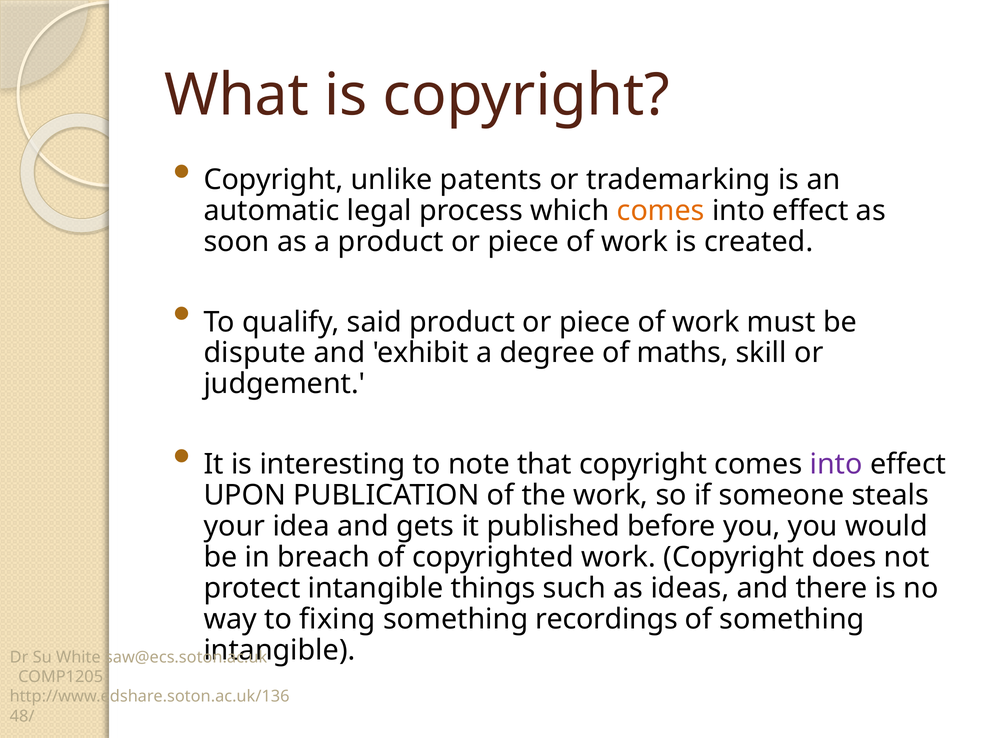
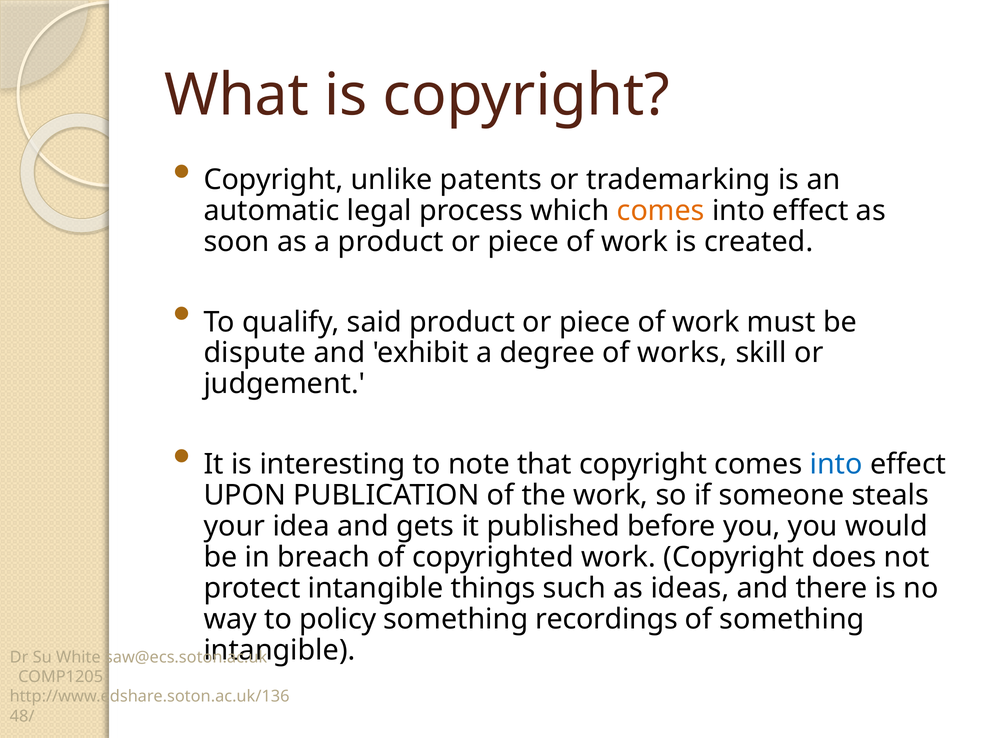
maths: maths -> works (682, 353)
into colour: purple -> blue (836, 464)
fixing: fixing -> policy (338, 619)
